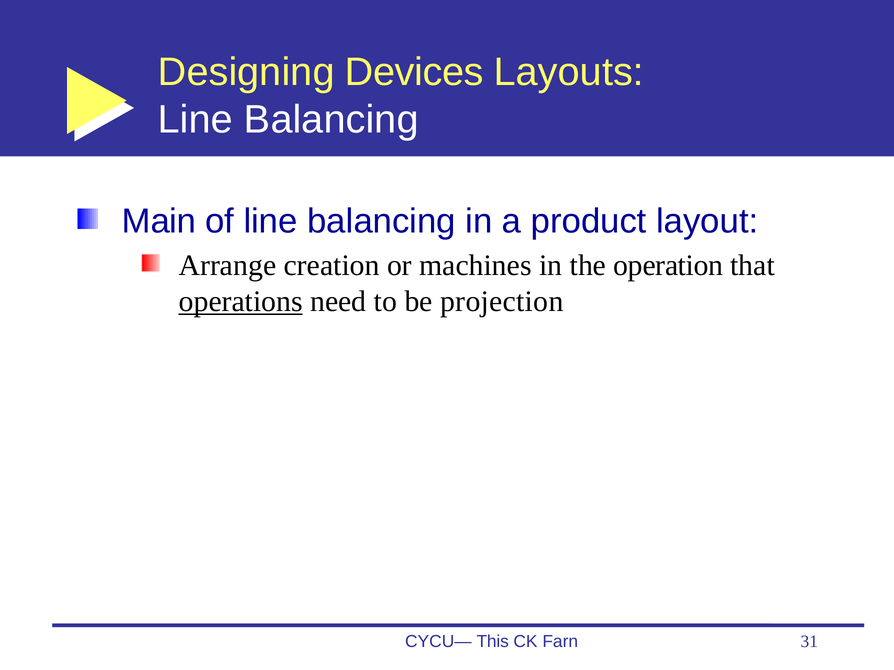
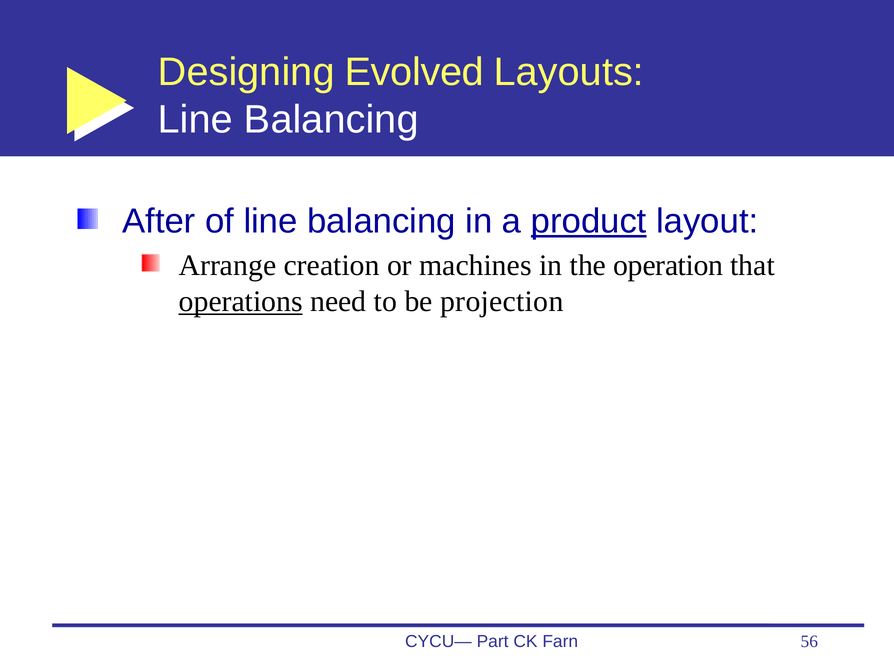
Devices: Devices -> Evolved (414, 72)
Main: Main -> After (159, 221)
product underline: none -> present (589, 221)
This: This -> Part (493, 642)
31: 31 -> 56 (809, 642)
